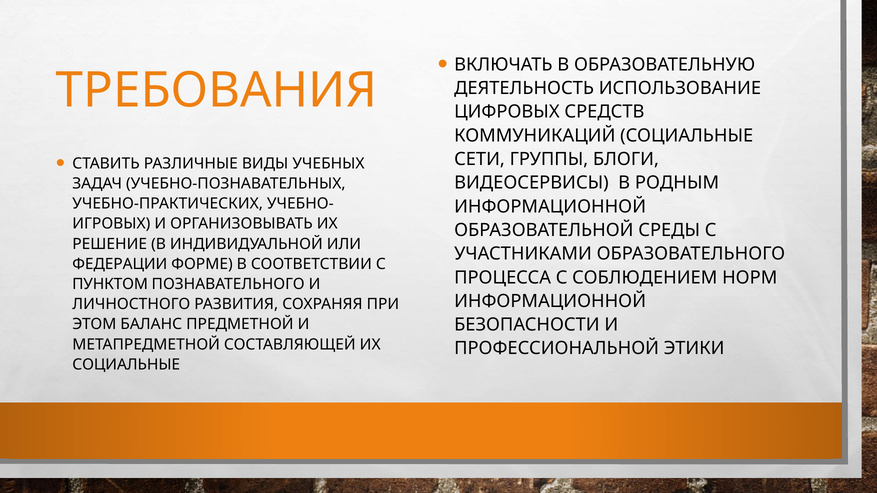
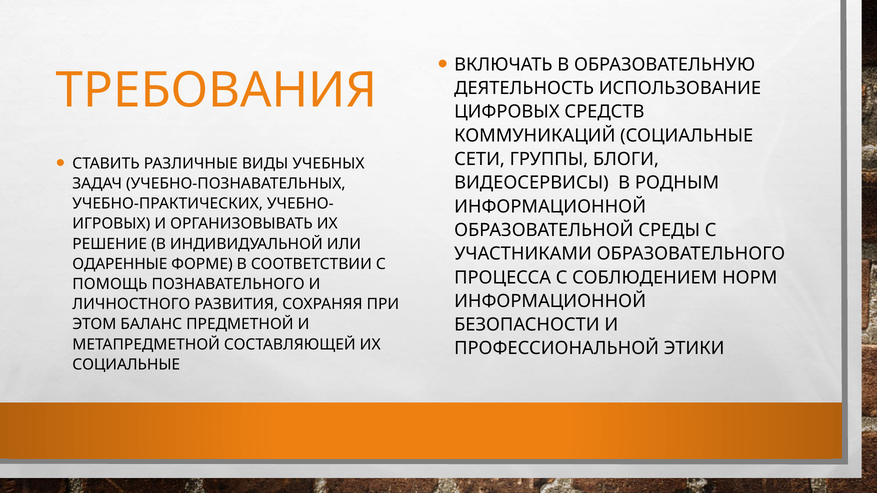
ФЕДЕРАЦИИ: ФЕДЕРАЦИИ -> ОДАРЕННЫЕ (120, 264)
ПУНКТОМ: ПУНКТОМ -> ПОМОЩЬ (110, 284)
